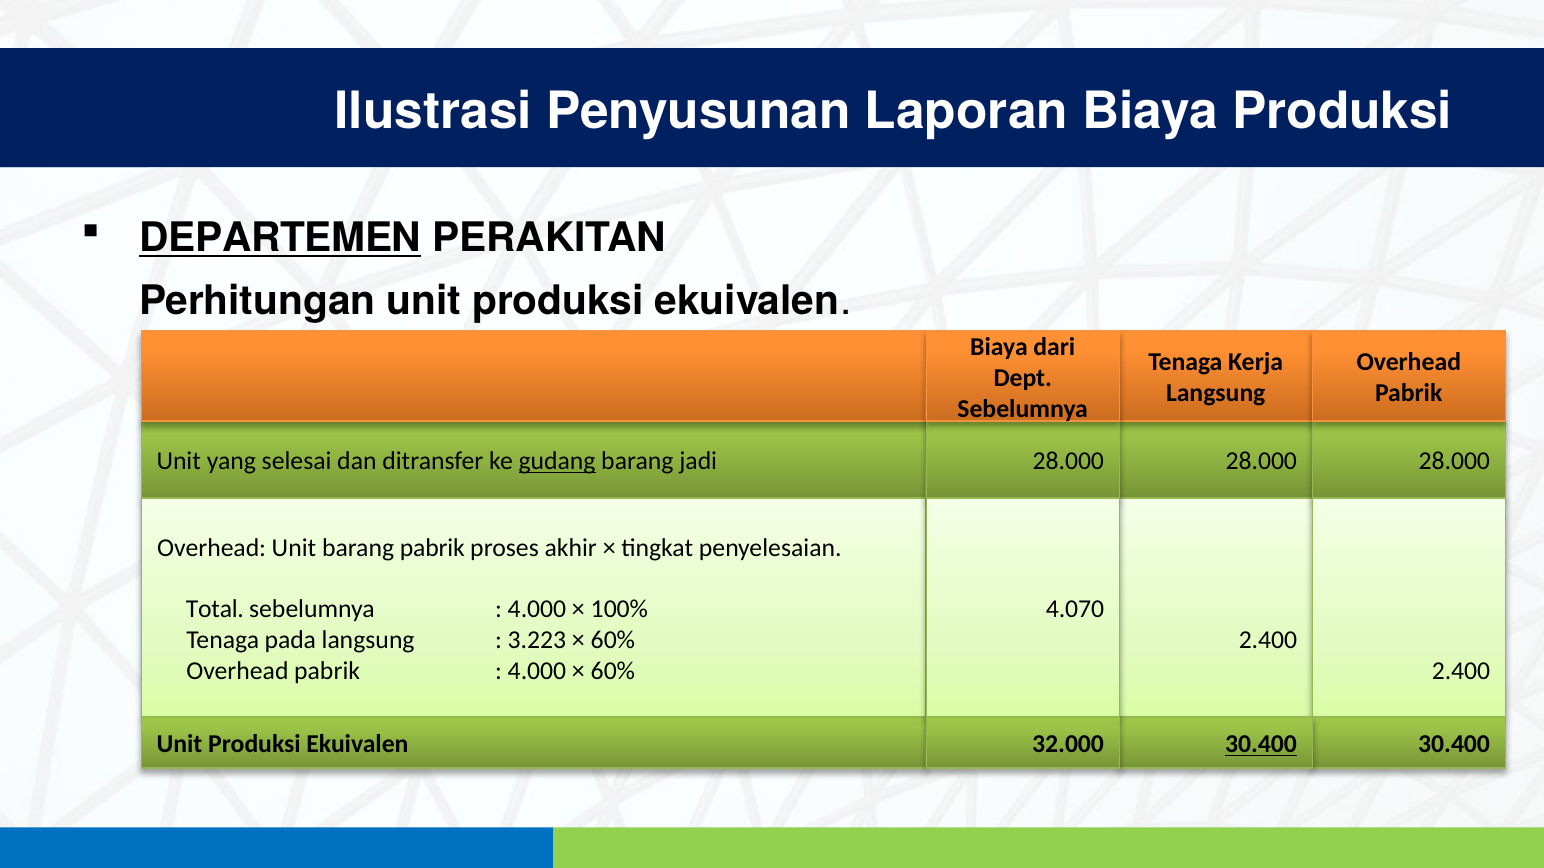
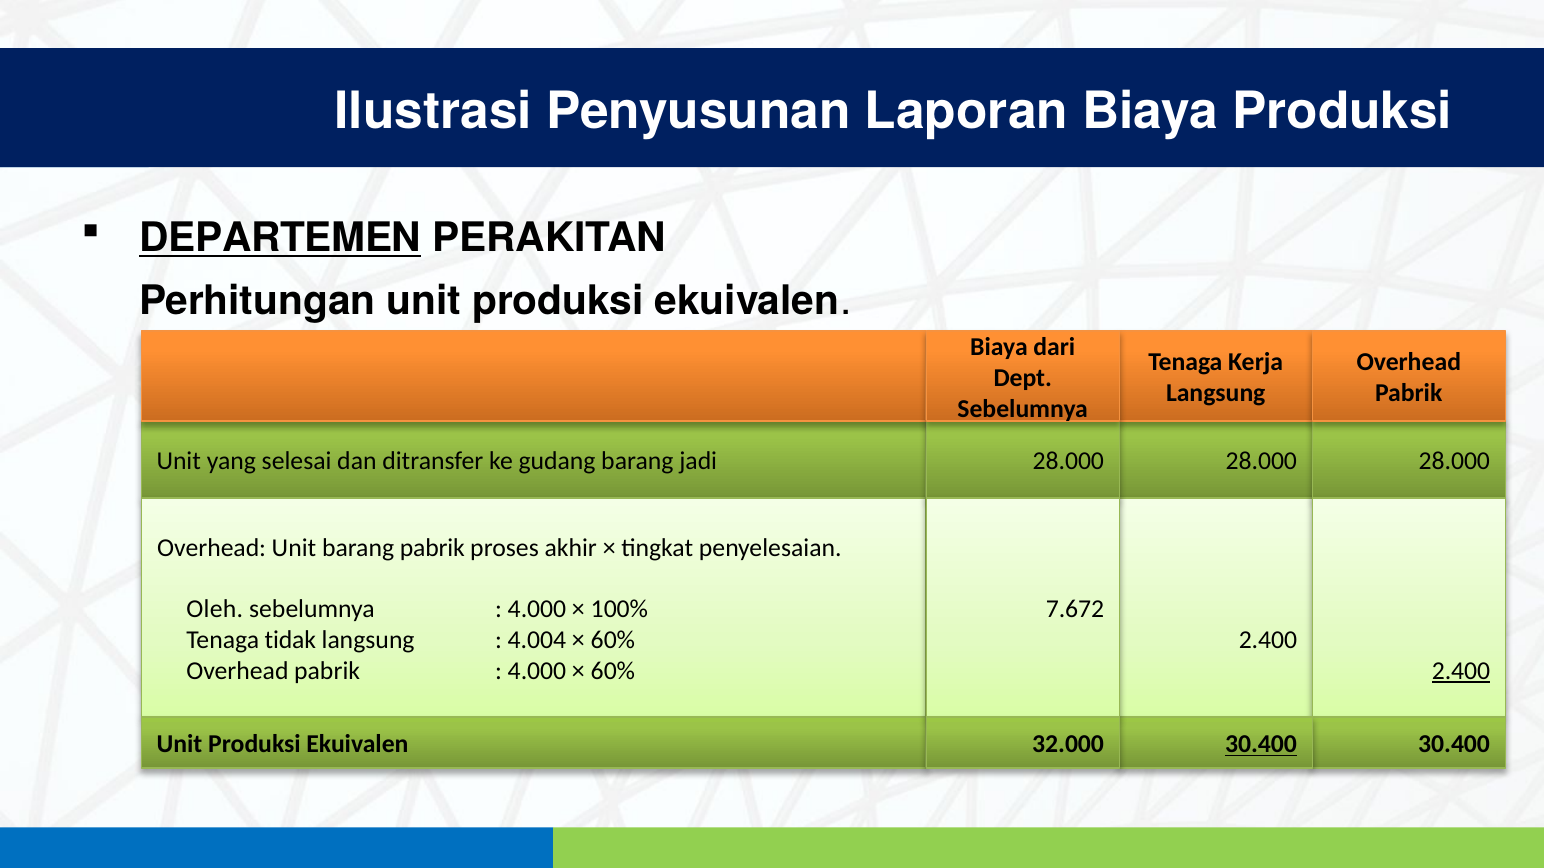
gudang underline: present -> none (557, 462)
Total: Total -> Oleh (215, 610)
4.070: 4.070 -> 7.672 (1075, 610)
pada: pada -> tidak (290, 641)
3.223: 3.223 -> 4.004 (537, 641)
2.400 underline: none -> present (1461, 671)
